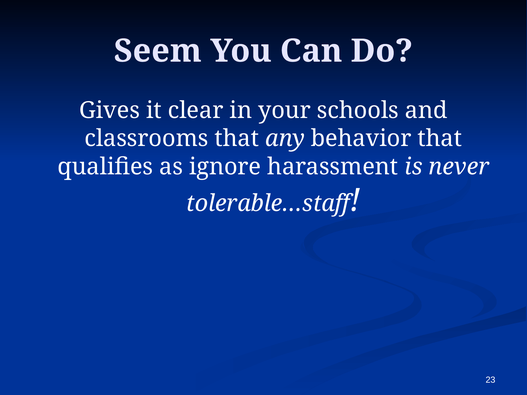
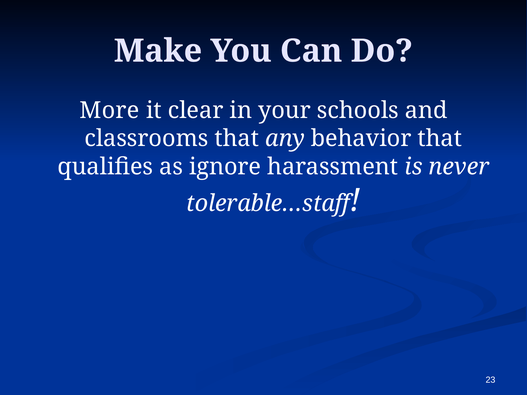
Seem: Seem -> Make (158, 51)
Gives: Gives -> More (109, 111)
